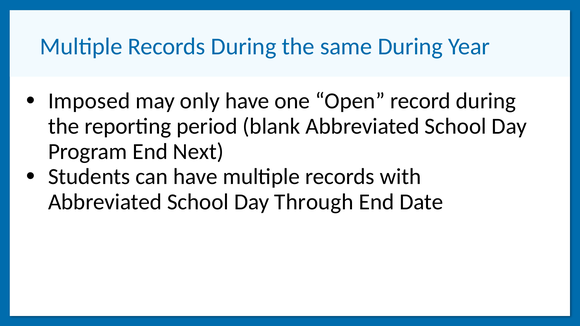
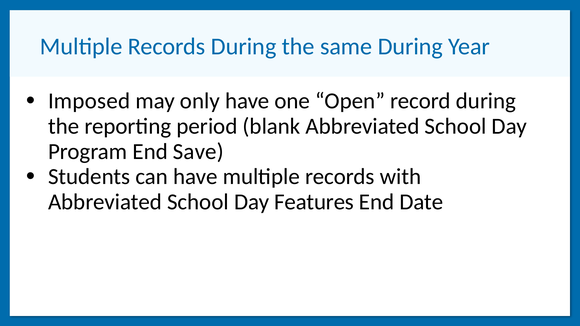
Next: Next -> Save (198, 152)
Through: Through -> Features (314, 202)
